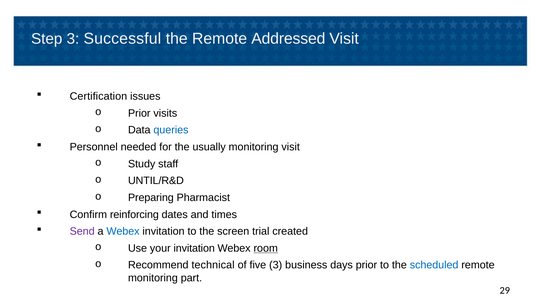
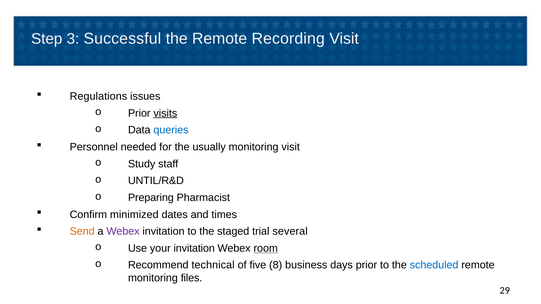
Addressed: Addressed -> Recording (288, 39)
Certification: Certification -> Regulations (98, 96)
visits underline: none -> present (165, 113)
reinforcing: reinforcing -> minimized (134, 215)
Send colour: purple -> orange (82, 232)
Webex colour: blue -> purple (123, 232)
screen: screen -> staged (233, 232)
created: created -> several (290, 232)
five 3: 3 -> 8 (276, 265)
part: part -> files (191, 278)
